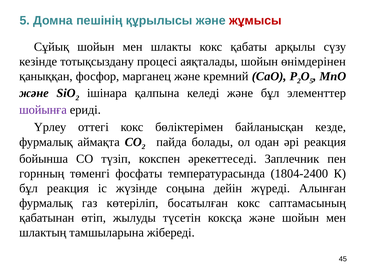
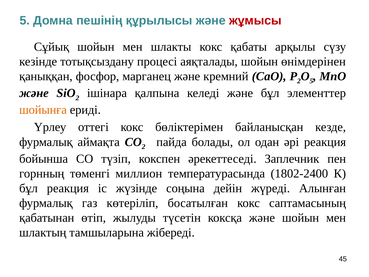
шойынға colour: purple -> orange (43, 110)
фосфаты: фосфаты -> миллион (139, 173)
1804-2400: 1804-2400 -> 1802-2400 (299, 173)
